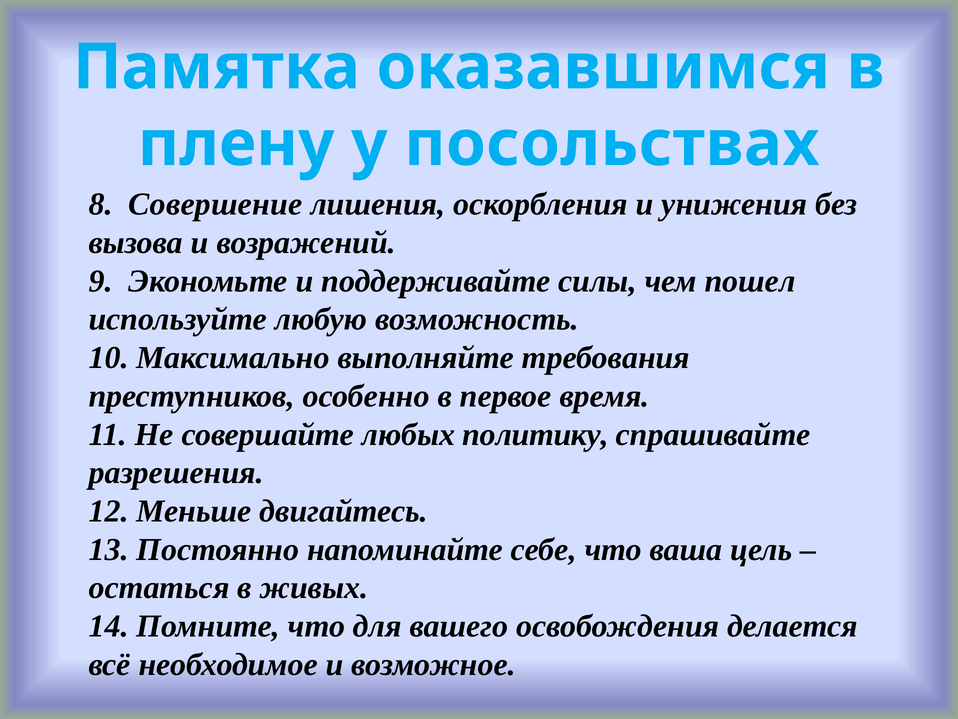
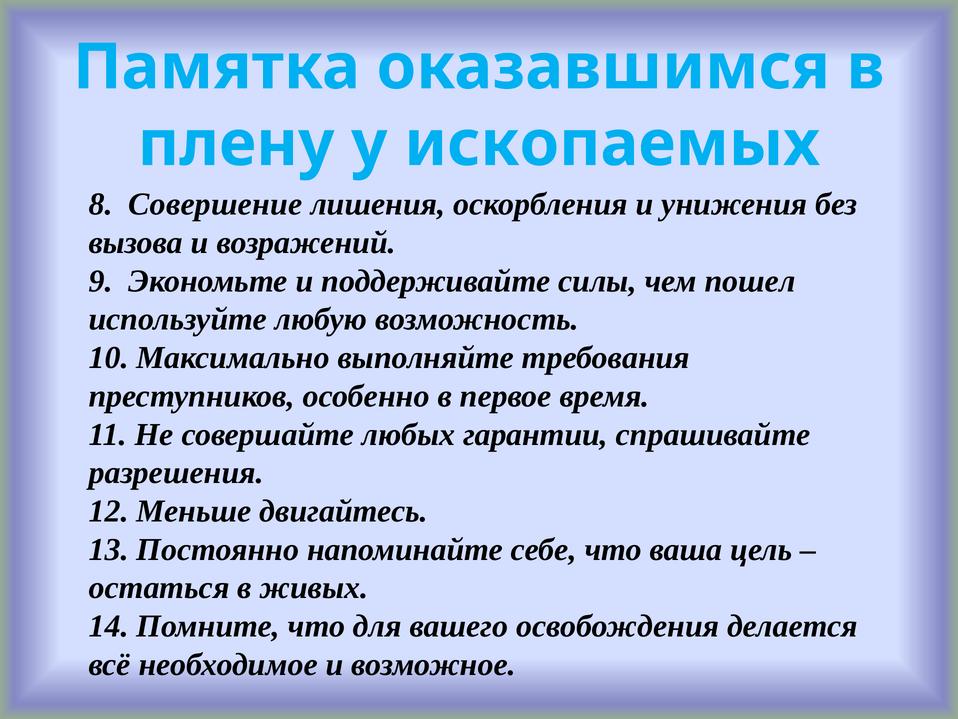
посольствах: посольствах -> ископаемых (612, 144)
политику: политику -> гарантии (535, 434)
